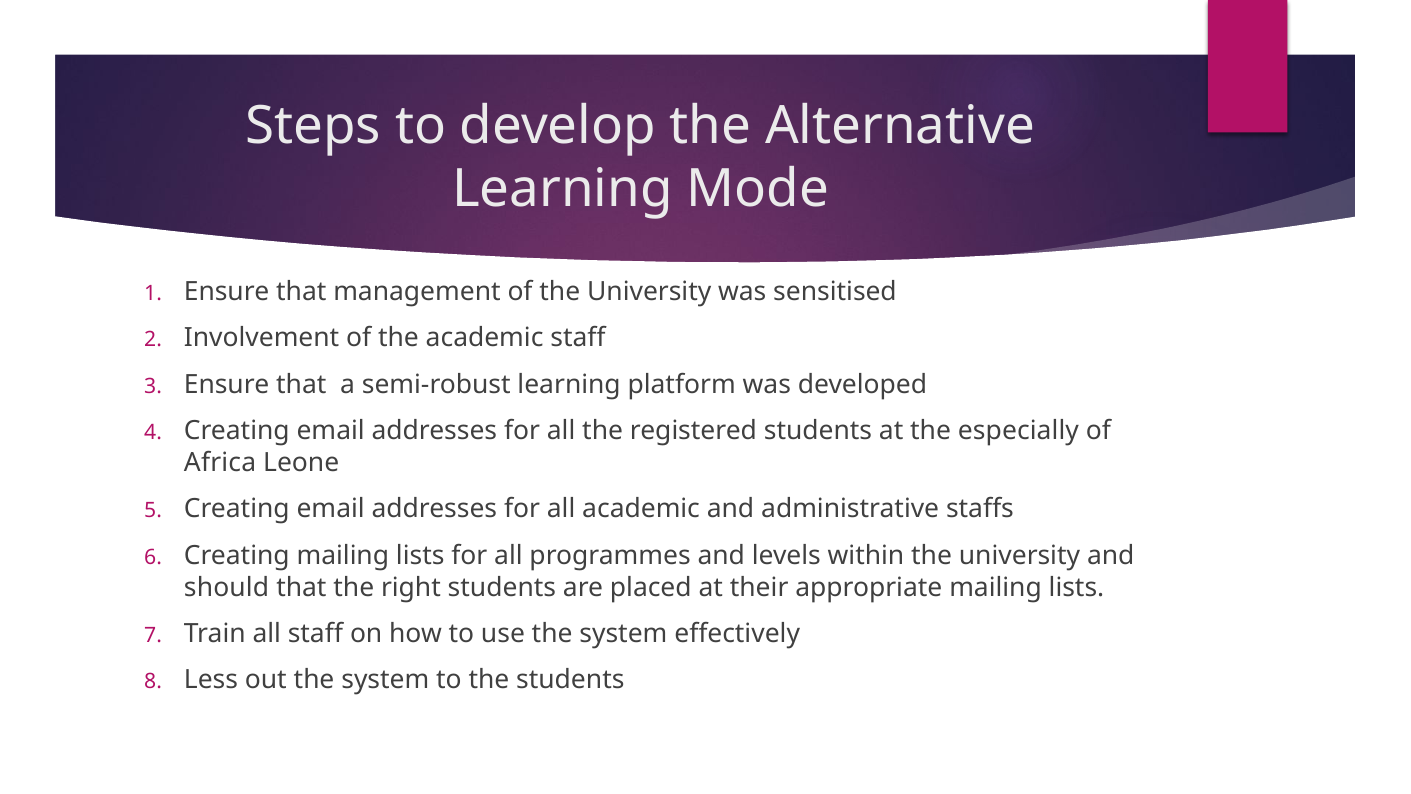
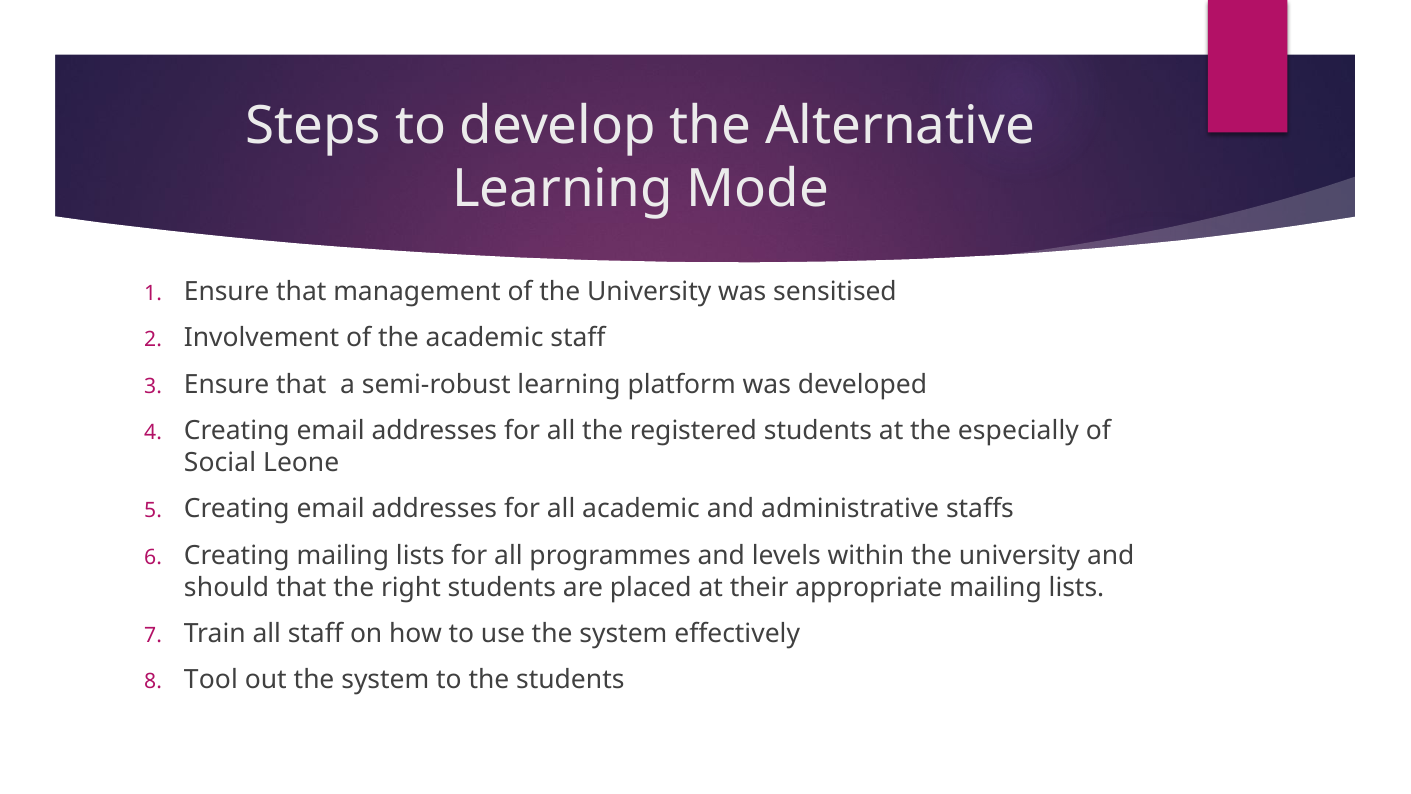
Africa: Africa -> Social (220, 462)
Less: Less -> Tool (211, 680)
